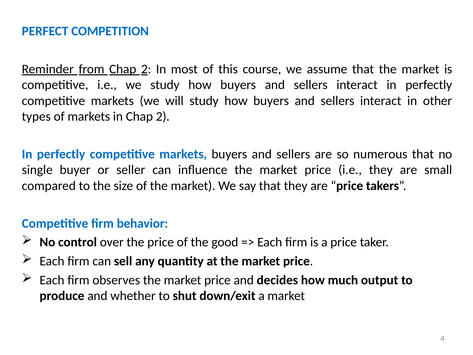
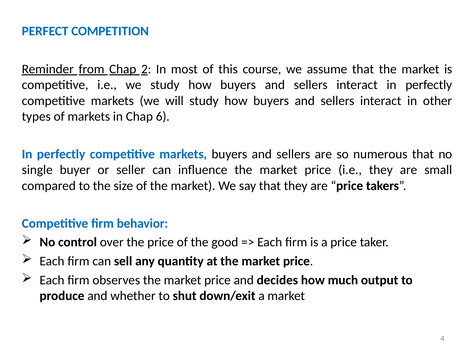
in Chap 2: 2 -> 6 (163, 116)
